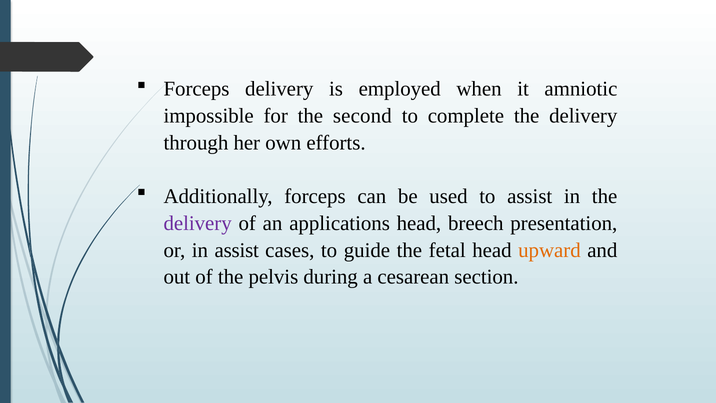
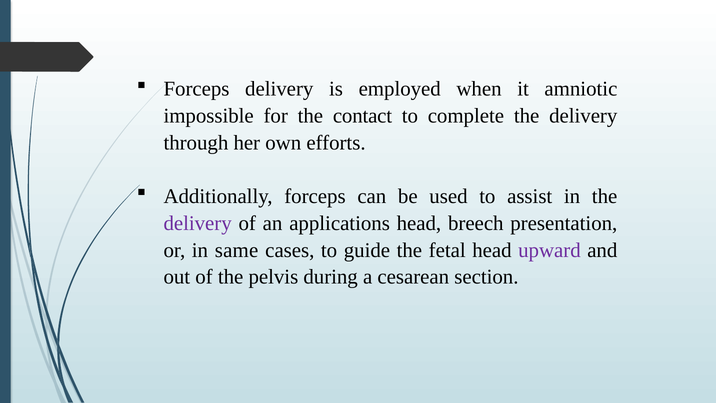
second: second -> contact (363, 116)
in assist: assist -> same (237, 250)
upward colour: orange -> purple (549, 250)
